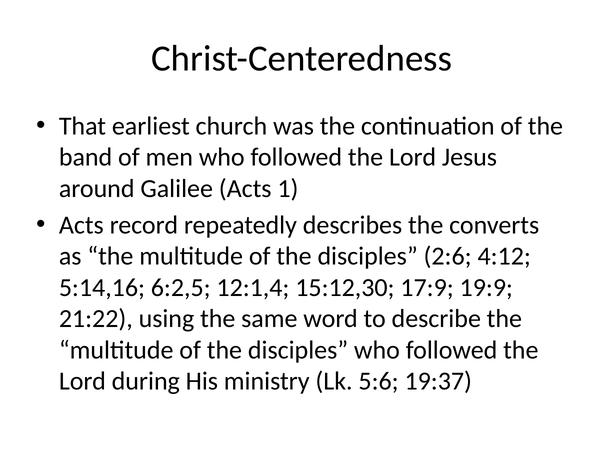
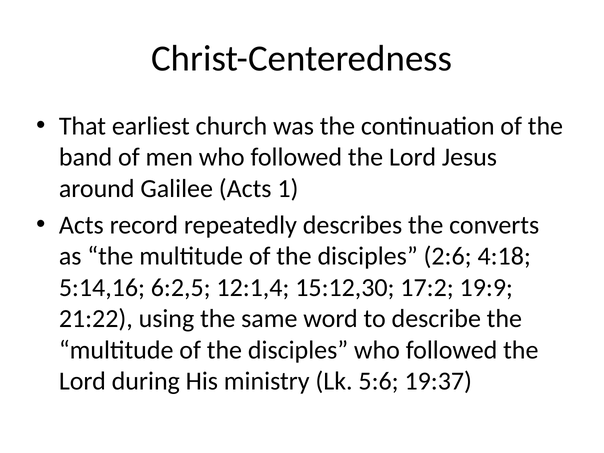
4:12: 4:12 -> 4:18 (504, 256)
17:9: 17:9 -> 17:2 (427, 288)
